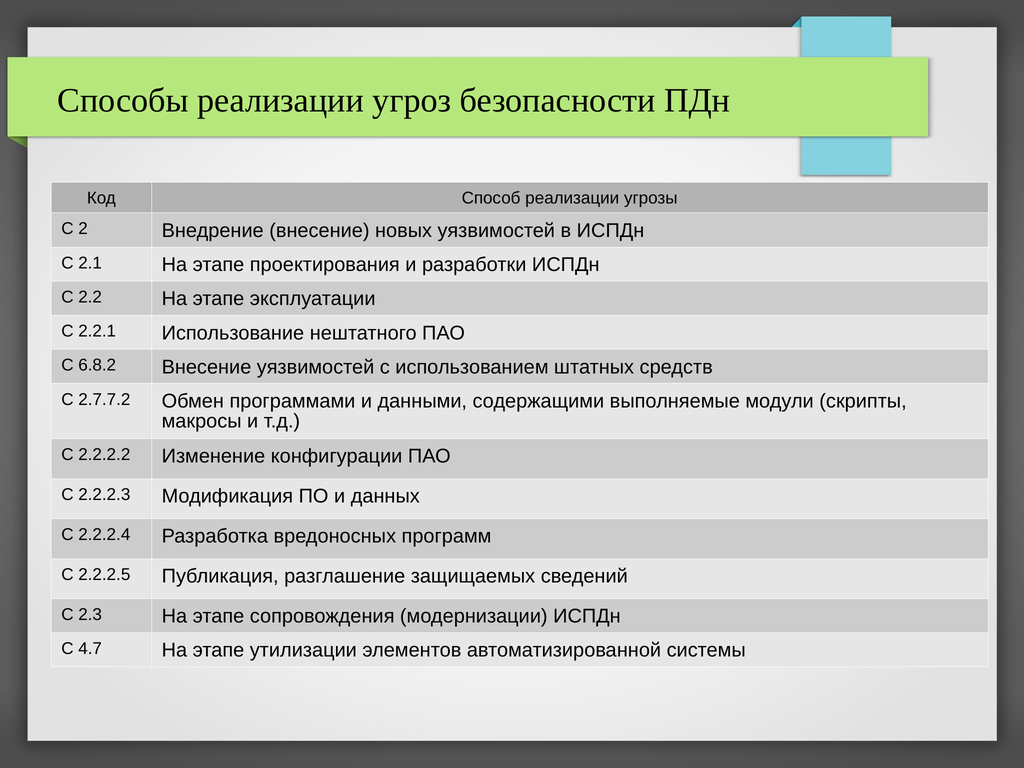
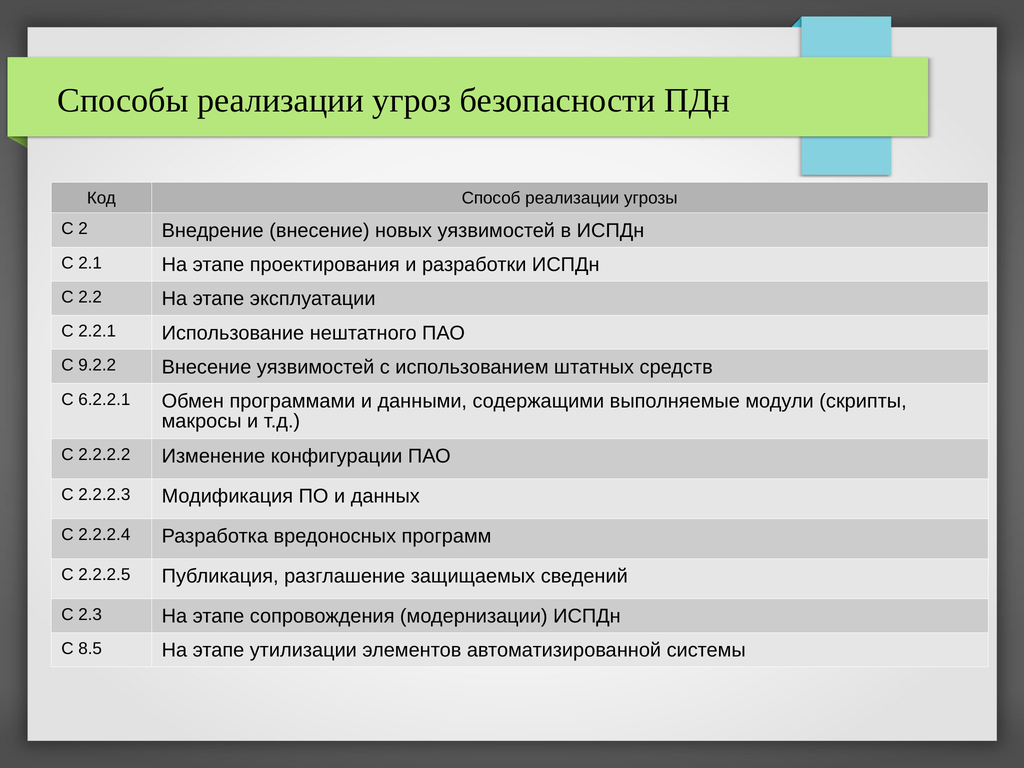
6.8.2: 6.8.2 -> 9.2.2 (97, 365)
2.7.7.2: 2.7.7.2 -> 6.2.2.1 (104, 399)
4.7: 4.7 -> 8.5 (90, 649)
